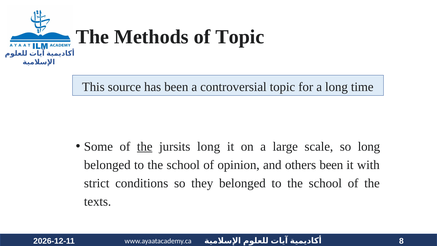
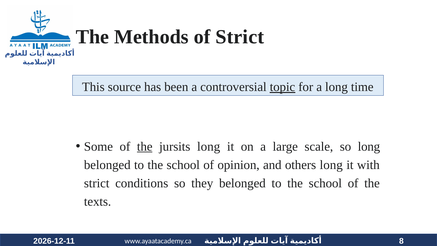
of Topic: Topic -> Strict (240, 37)
topic underline: none -> present (282, 87)
others been: been -> long (331, 165)
